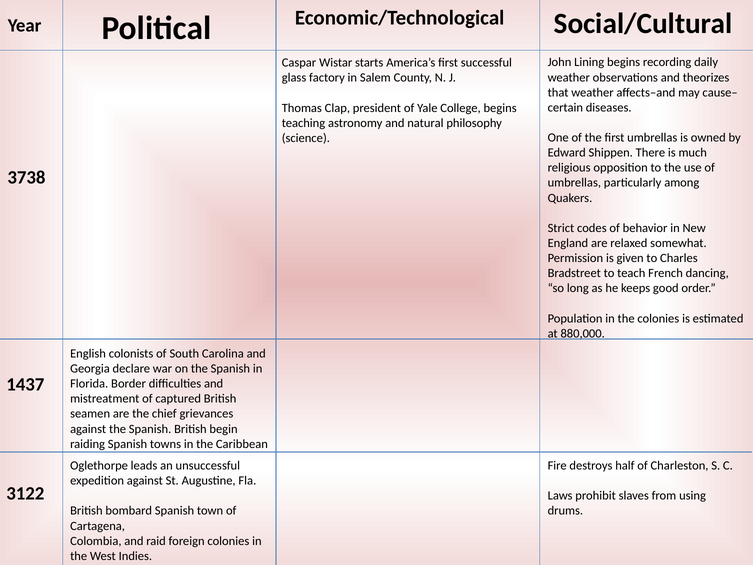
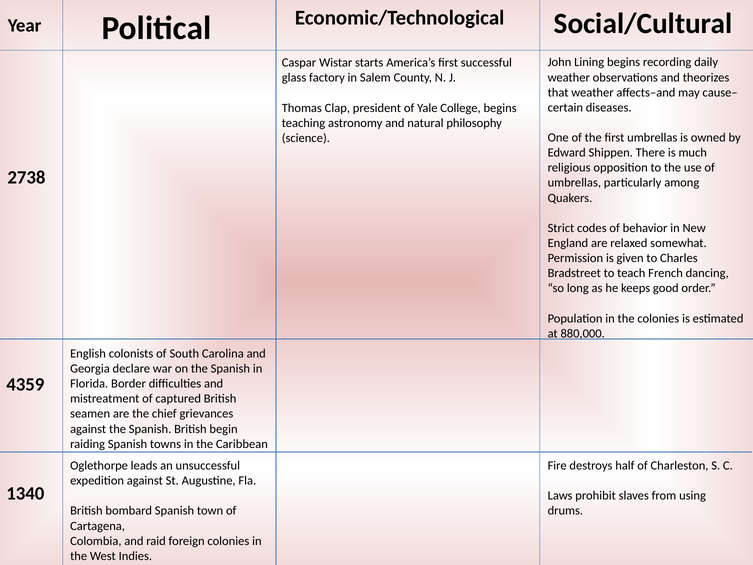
3738: 3738 -> 2738 (26, 178)
1437: 1437 -> 4359 (25, 384)
3122: 3122 -> 1340 (25, 494)
